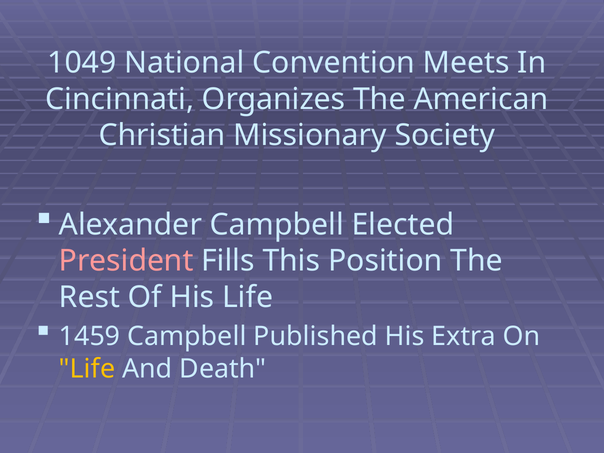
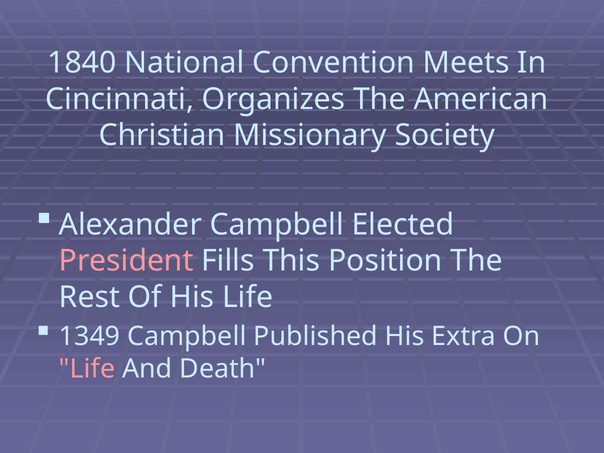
1049: 1049 -> 1840 (82, 63)
1459: 1459 -> 1349 (90, 336)
Life colour: yellow -> pink (87, 369)
